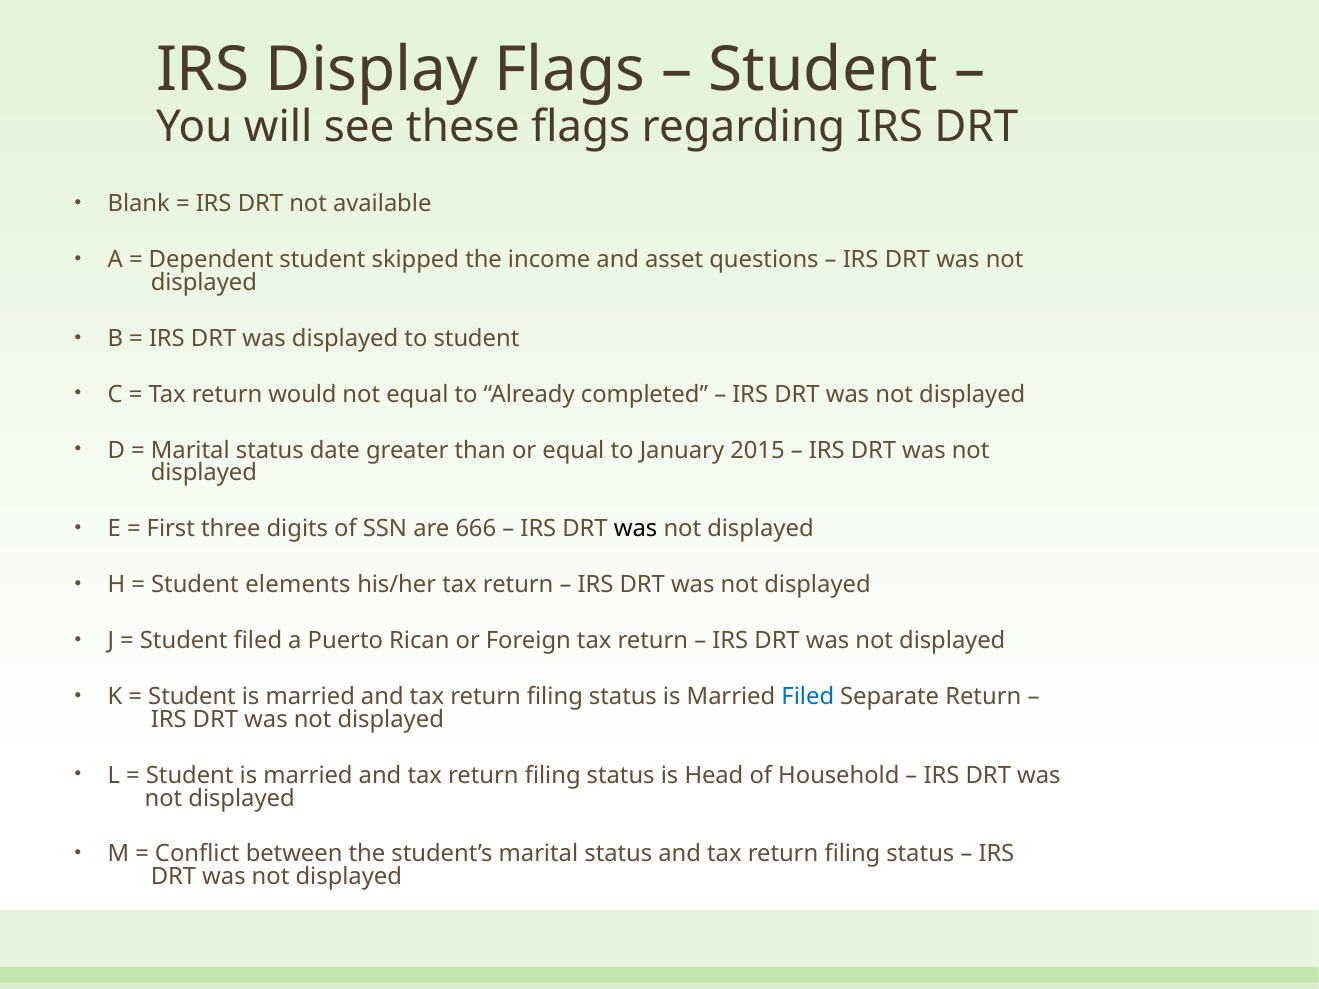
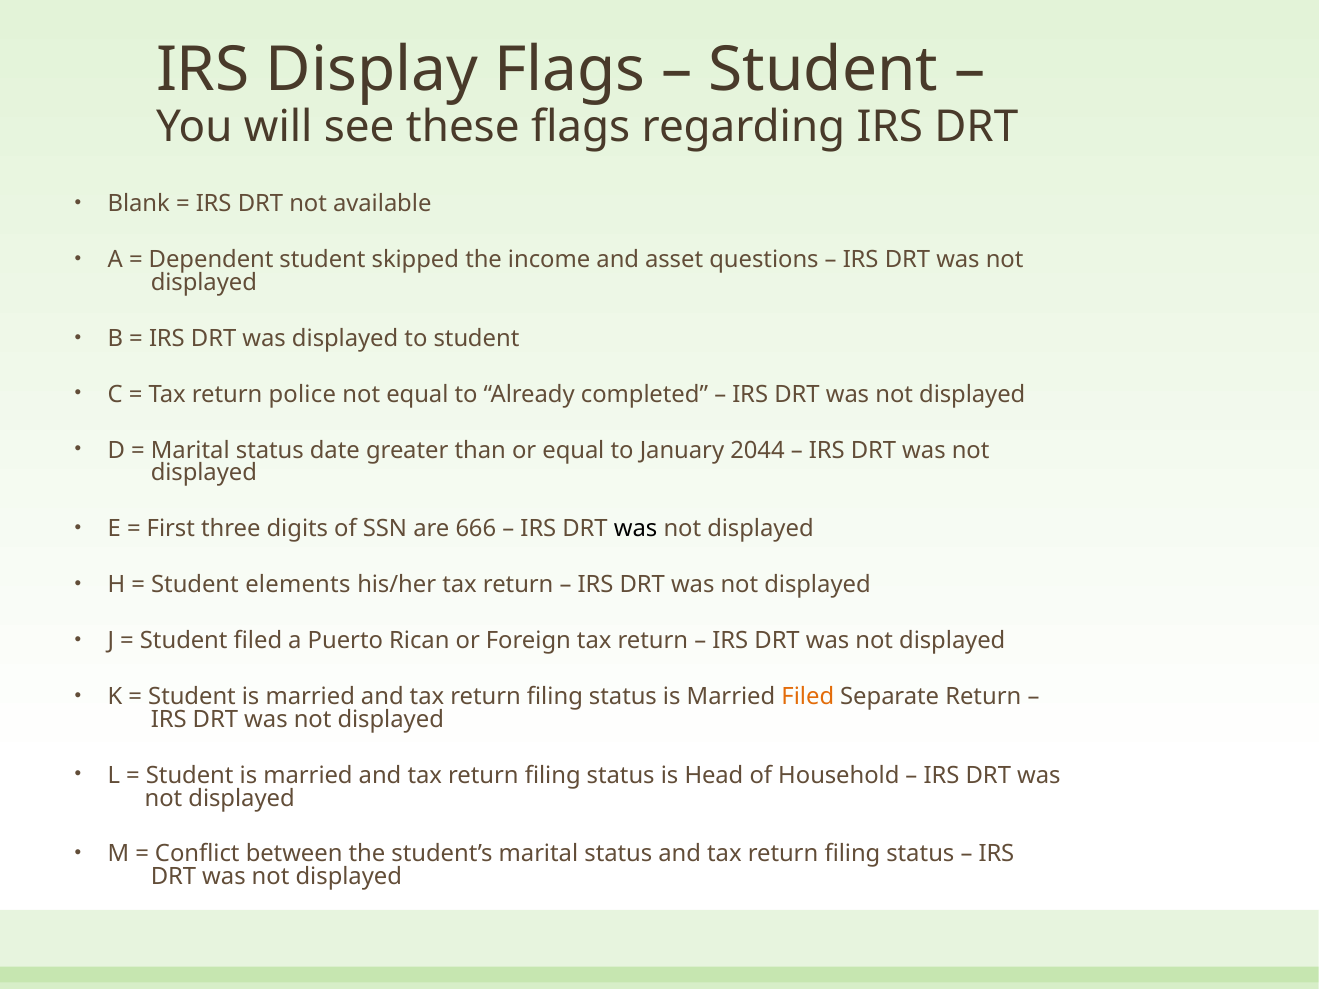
would: would -> police (302, 394)
2015: 2015 -> 2044 (758, 450)
Filed colour: blue -> orange (808, 697)
